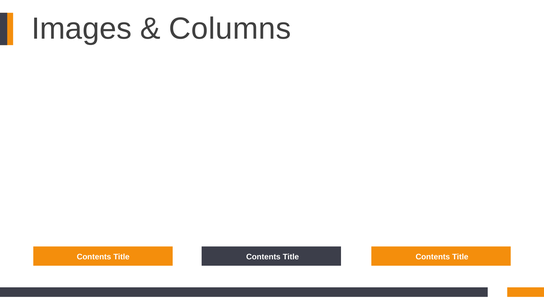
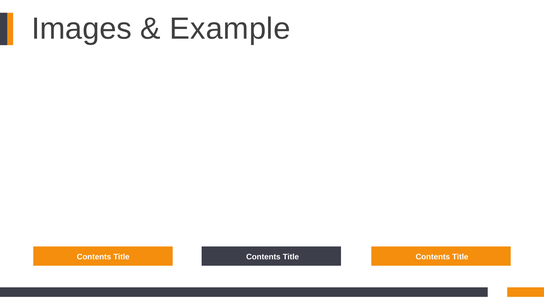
Columns: Columns -> Example (230, 29)
